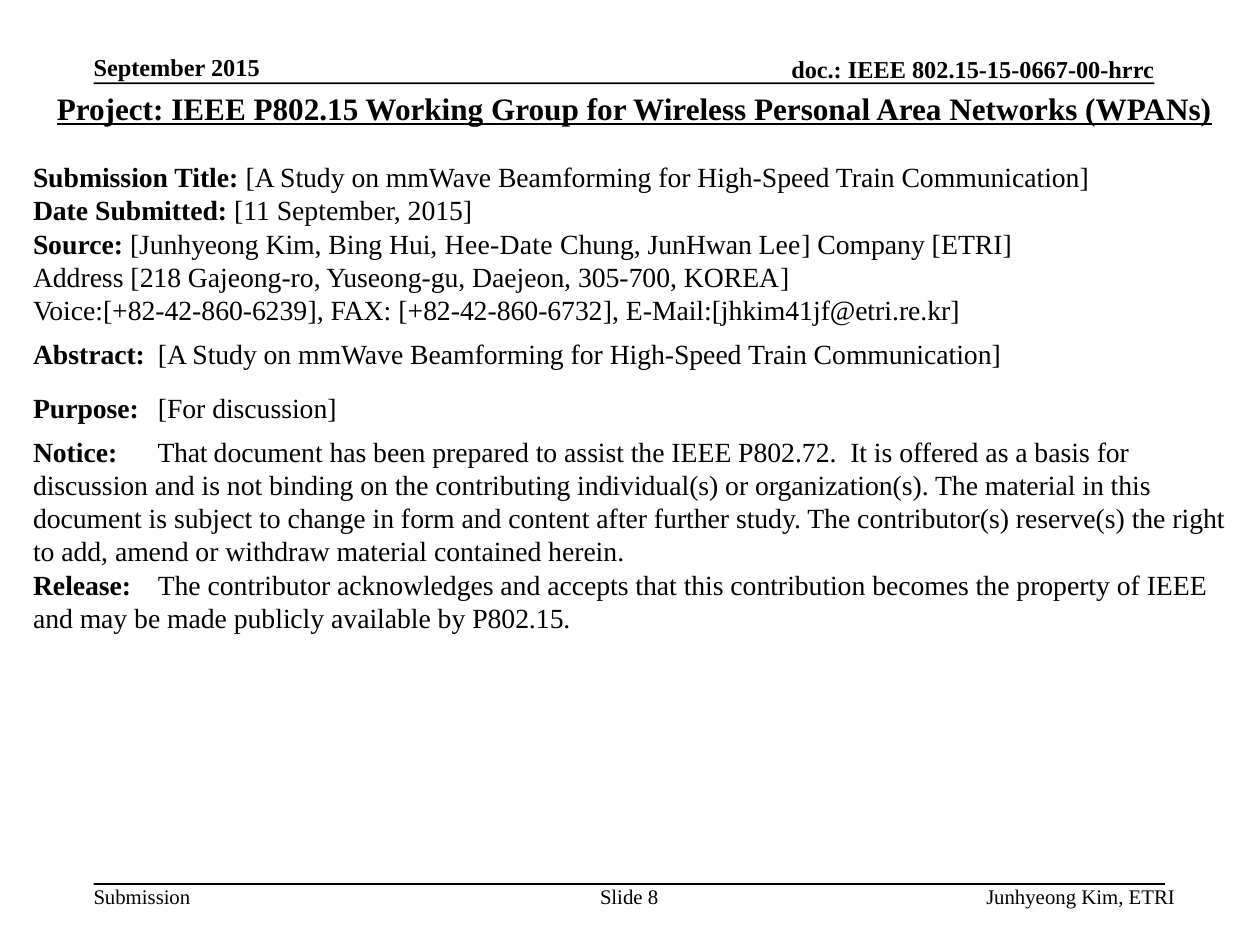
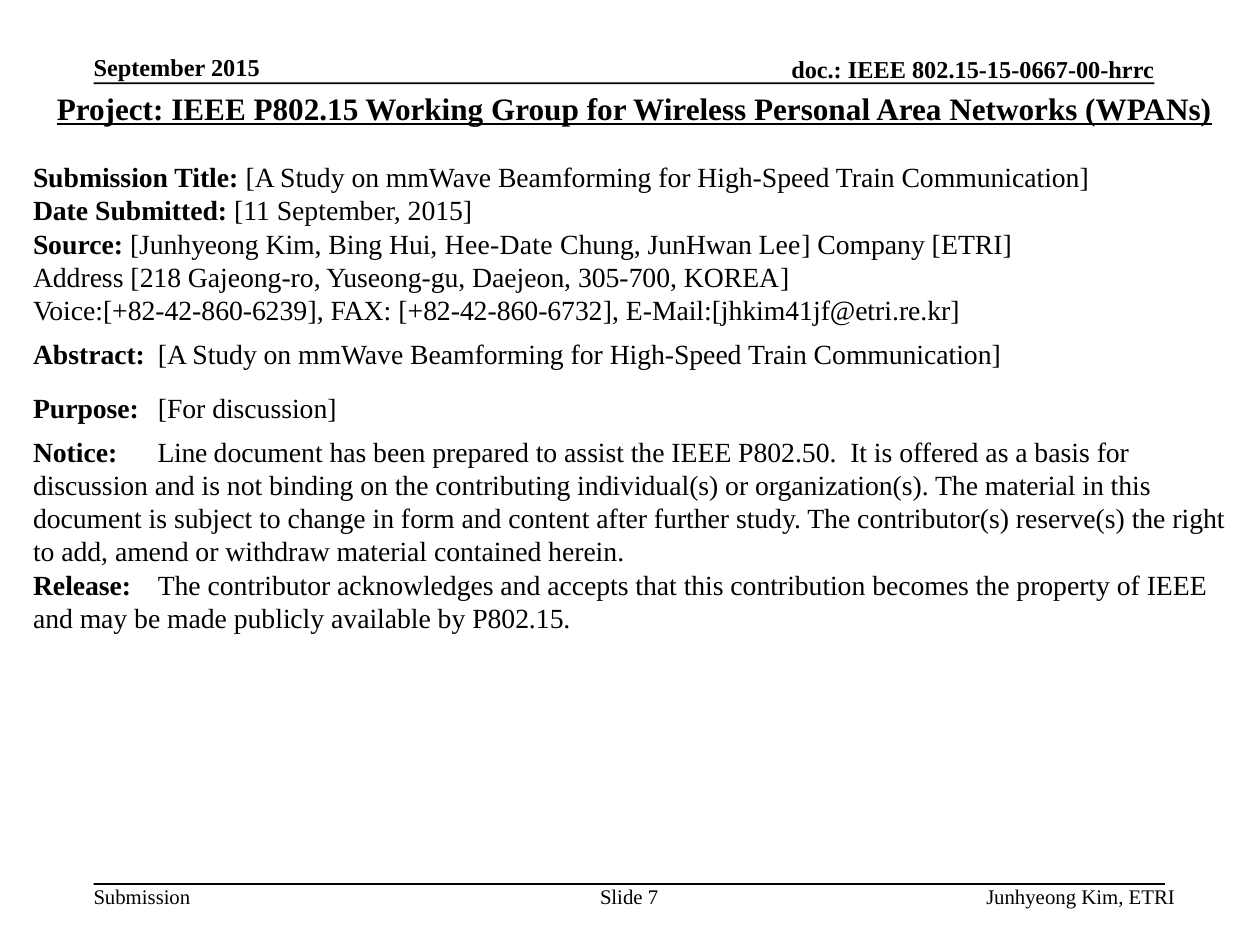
Notice That: That -> Line (183, 453)
P802.72: P802.72 -> P802.50 (787, 453)
8: 8 -> 7 (653, 898)
